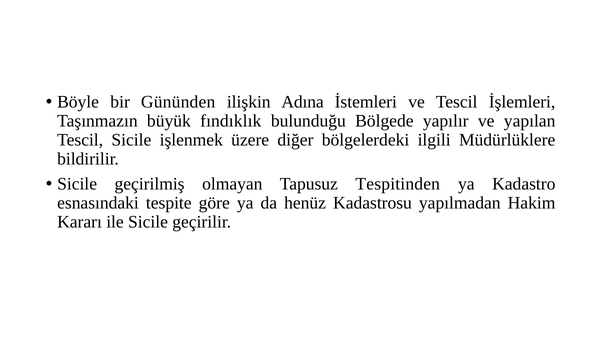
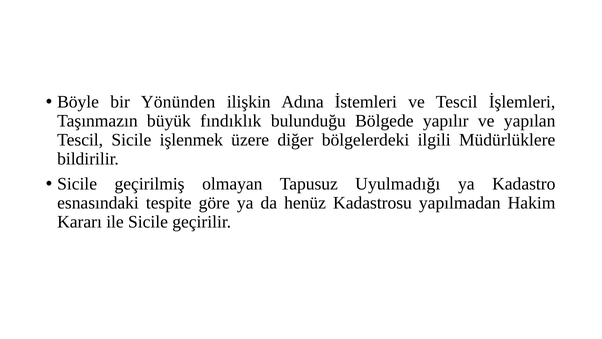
Gününden: Gününden -> Yönünden (178, 102)
Tespitinden: Tespitinden -> Uyulmadığı (398, 184)
